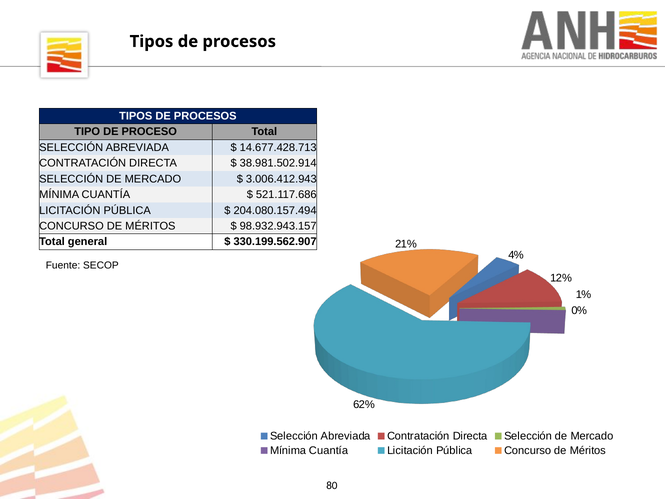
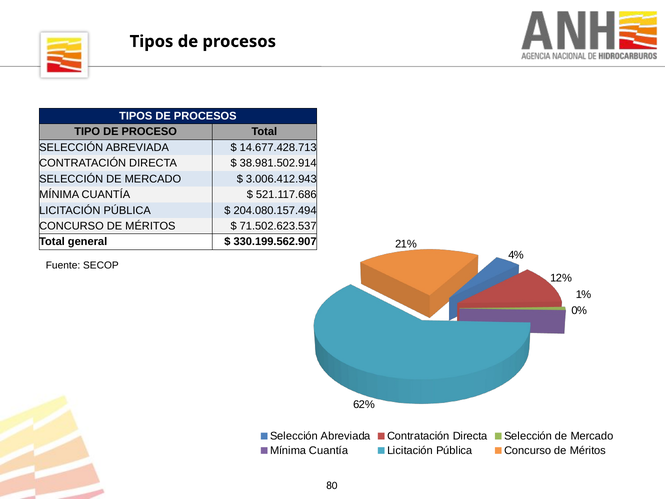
98.932.943.157: 98.932.943.157 -> 71.502.623.537 (278, 226)
